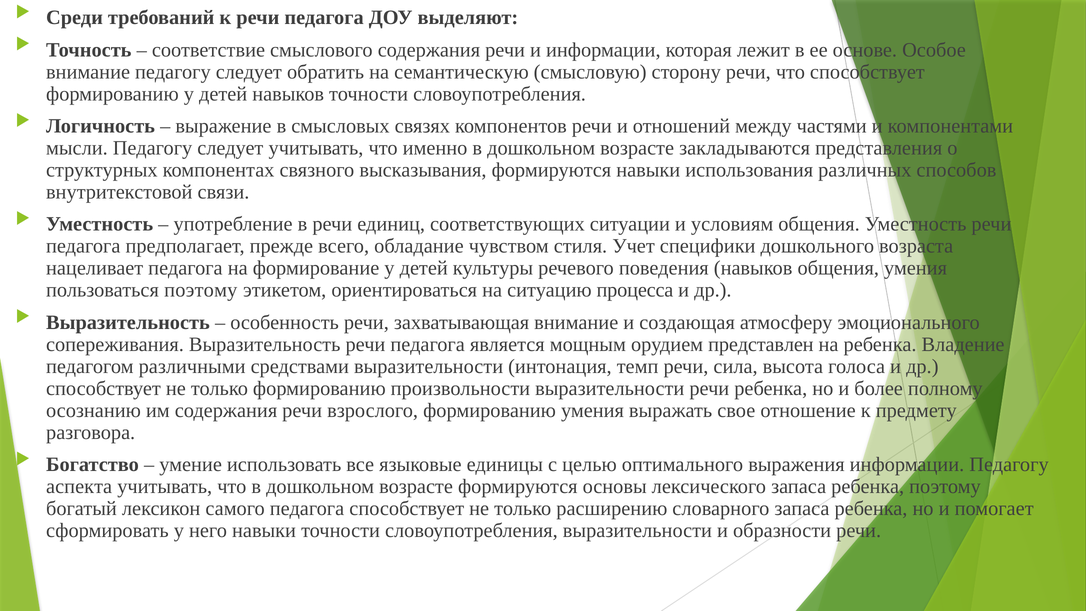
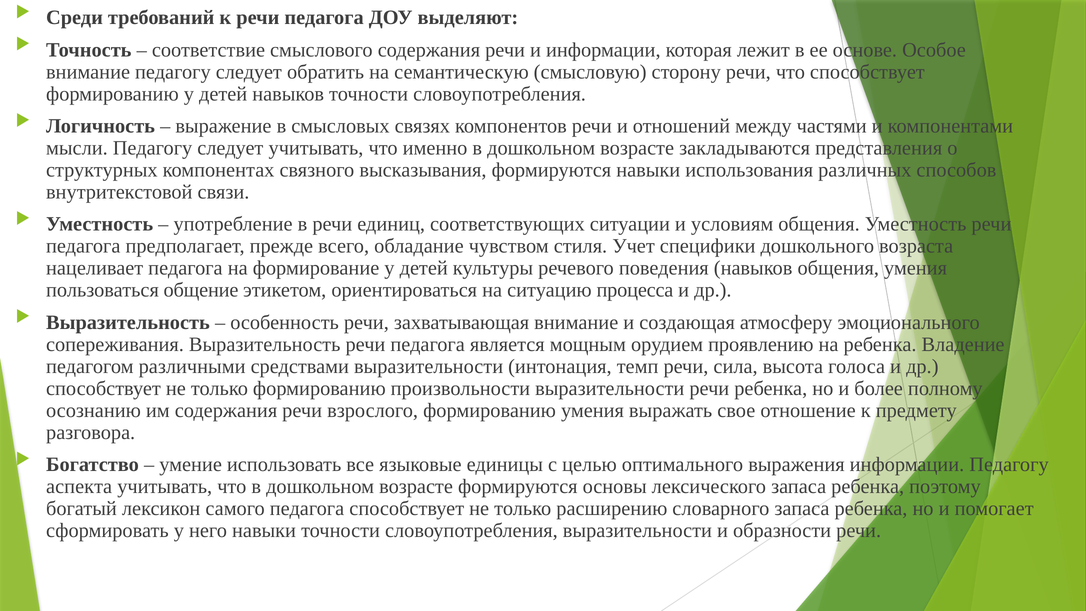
пользоваться поэтому: поэтому -> общение (201, 290)
представлен: представлен -> проявлению (761, 344)
